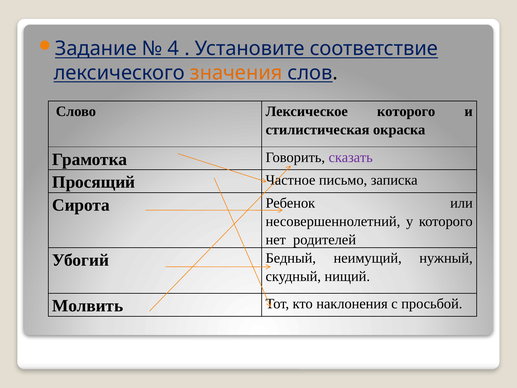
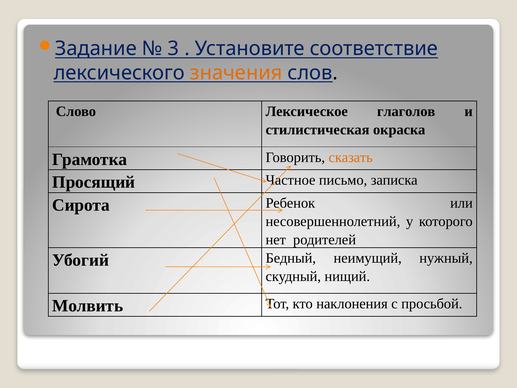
4: 4 -> 3 (173, 49)
Лексическое которого: которого -> глаголов (406, 111)
сказать colour: purple -> orange (351, 157)
